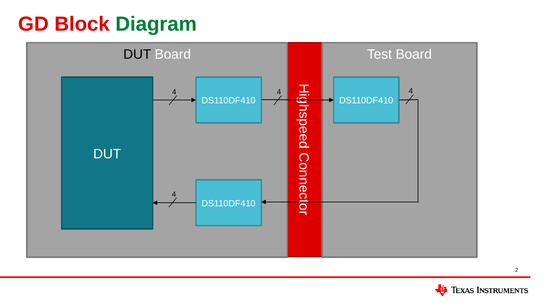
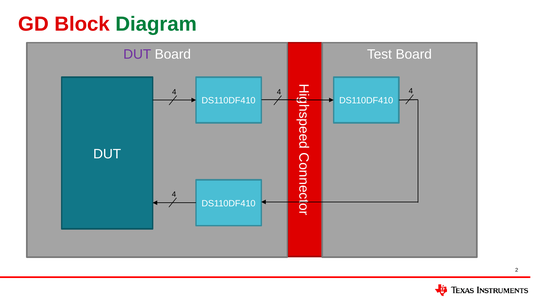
DUT colour: black -> purple (137, 54)
